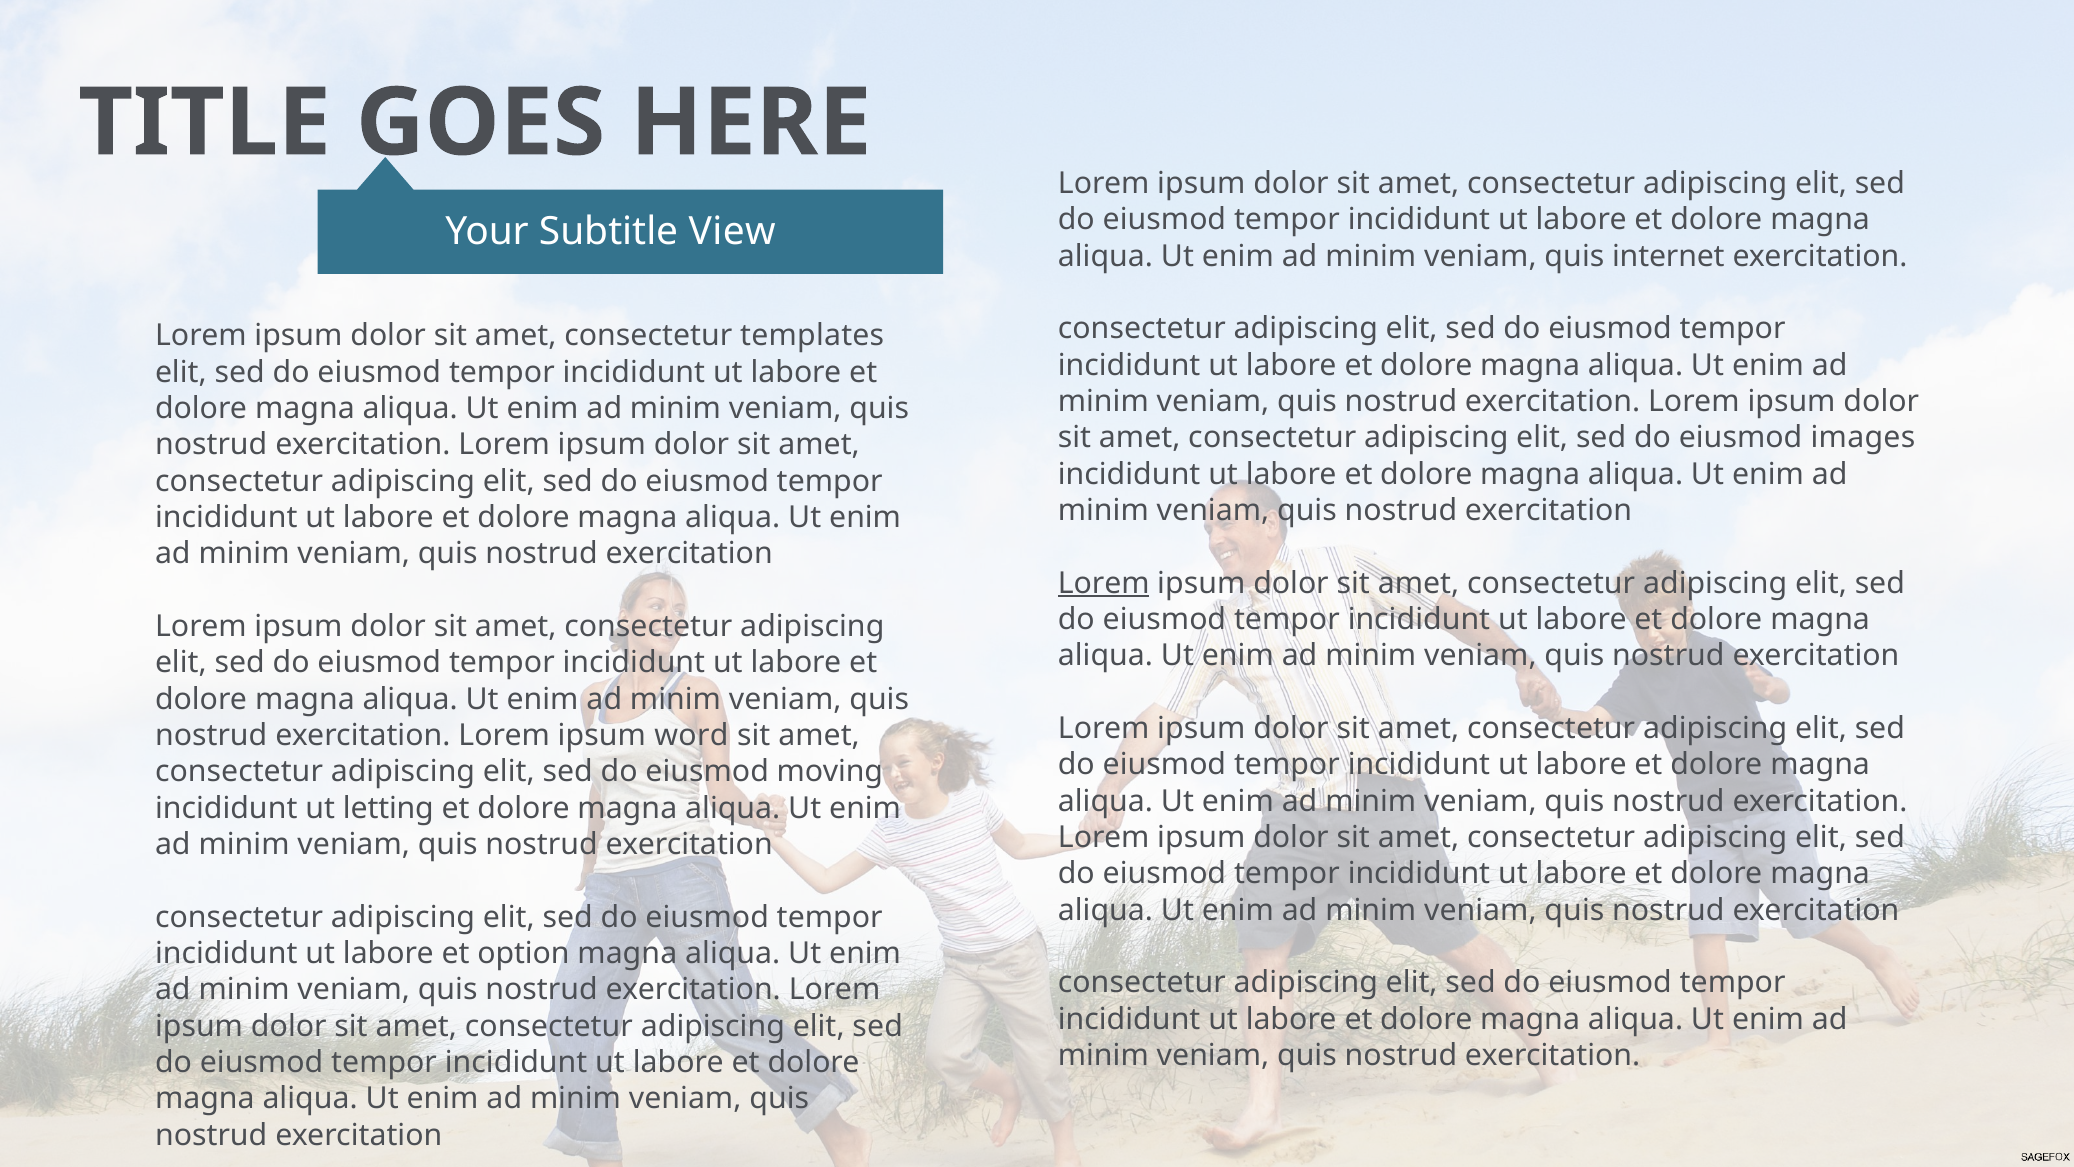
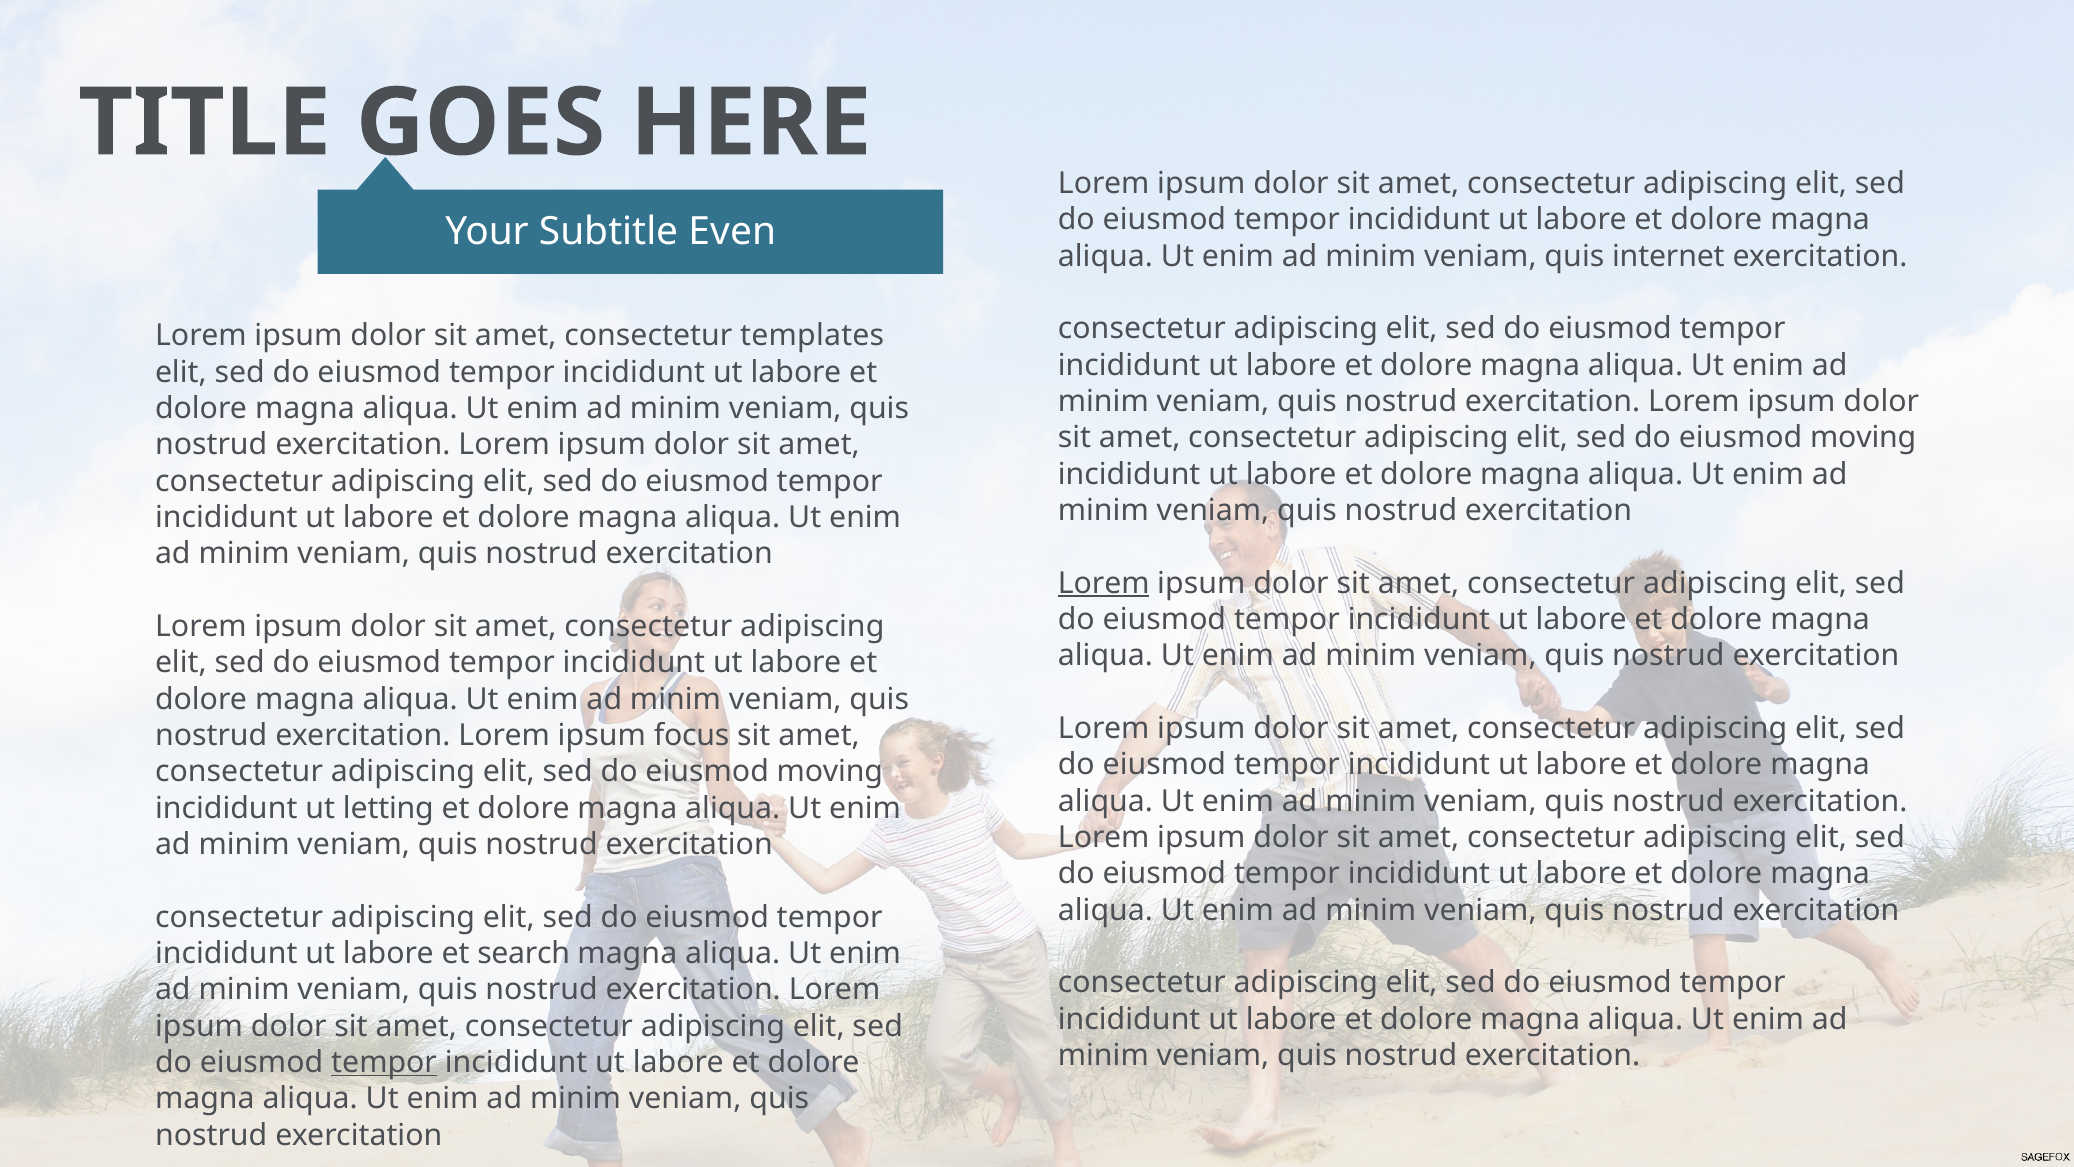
View: View -> Even (732, 232)
images: images -> moving (1863, 438)
word: word -> focus (692, 735)
option: option -> search (524, 953)
tempor underline: none -> present (384, 1062)
